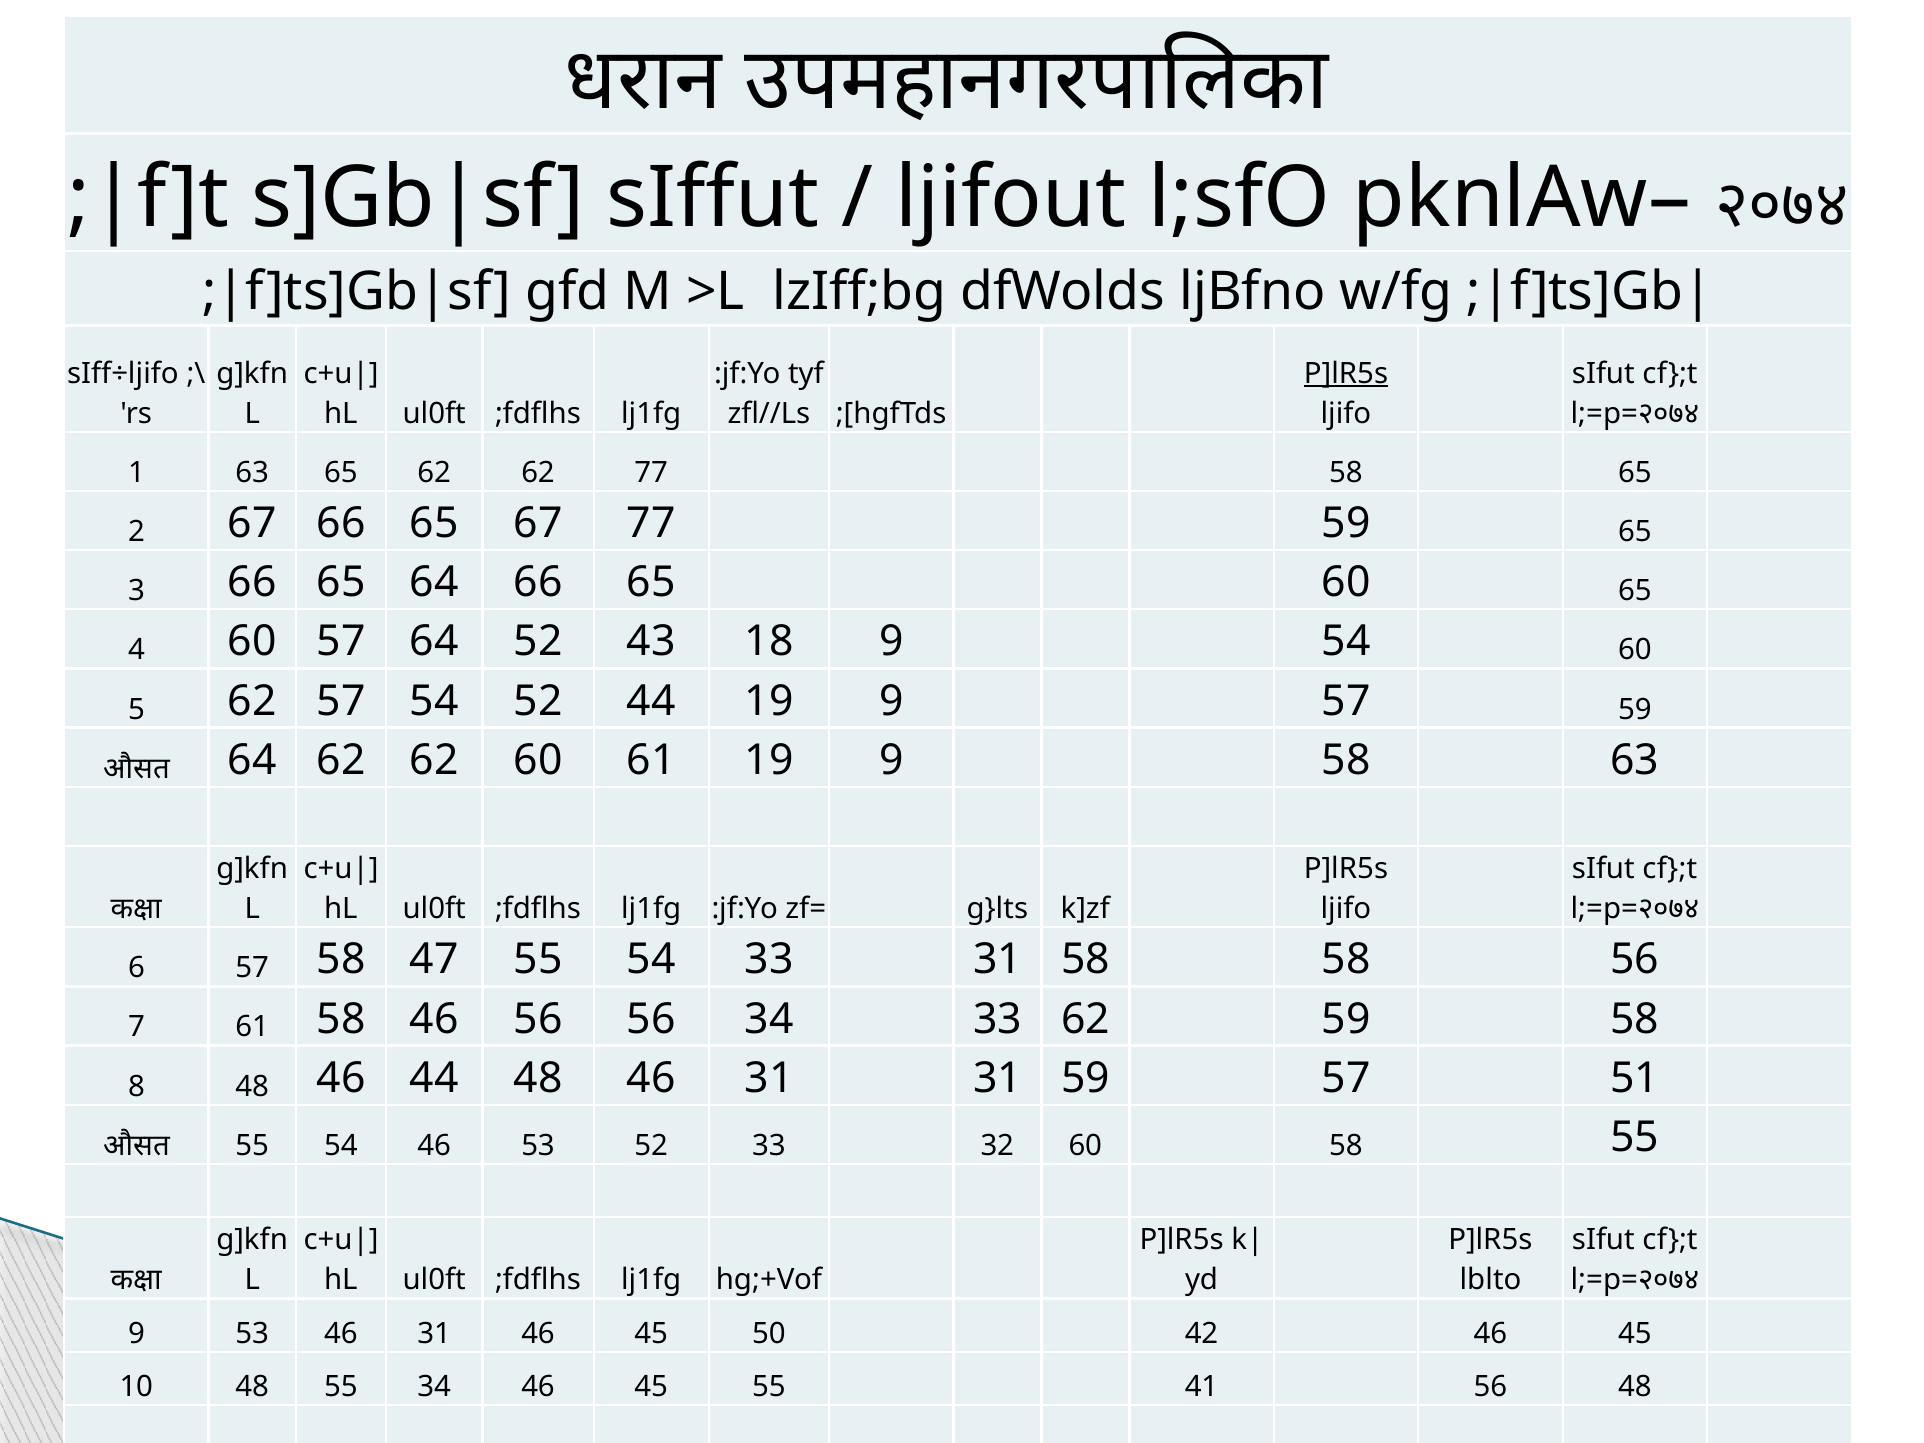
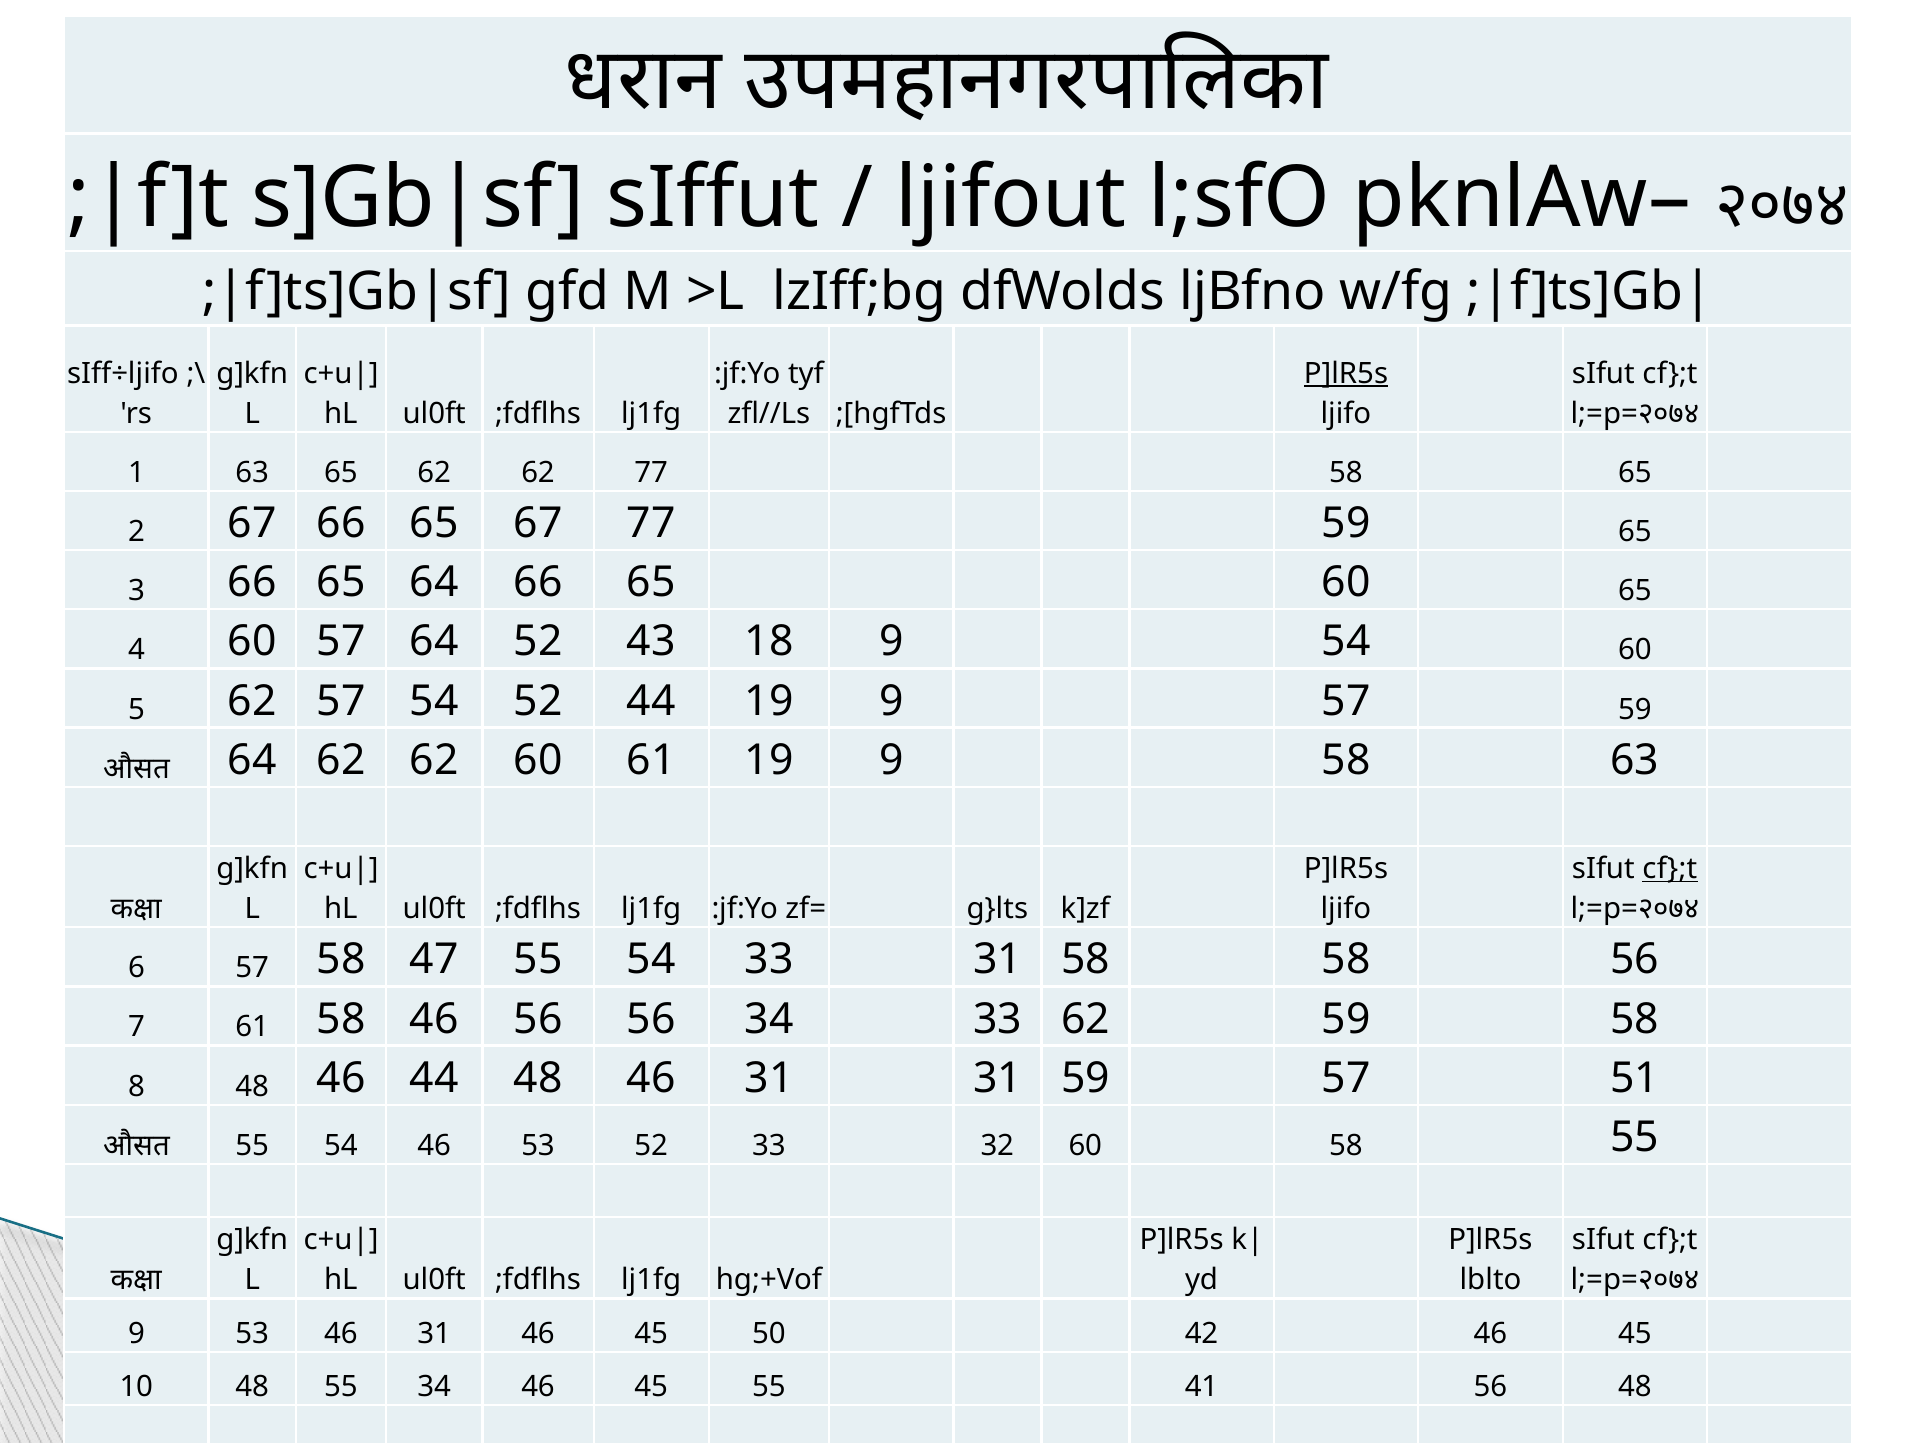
cf};t underline: none -> present (1670, 869)
